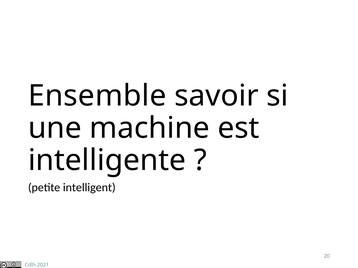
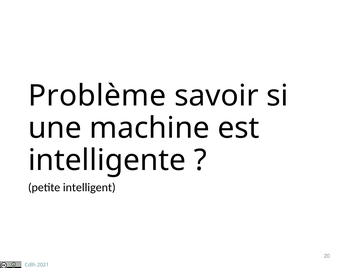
Ensemble: Ensemble -> Problème (97, 96)
